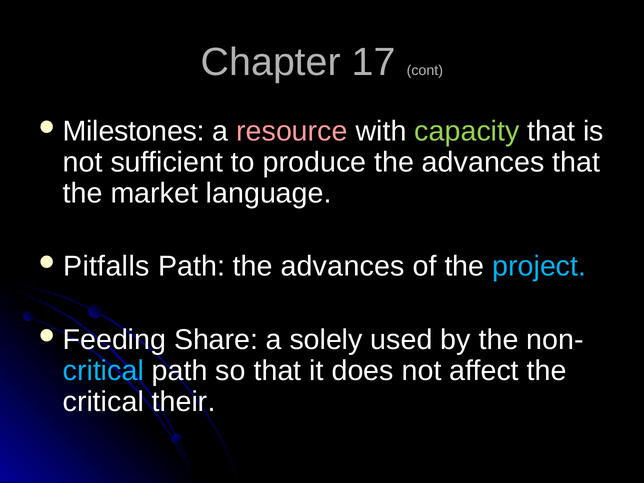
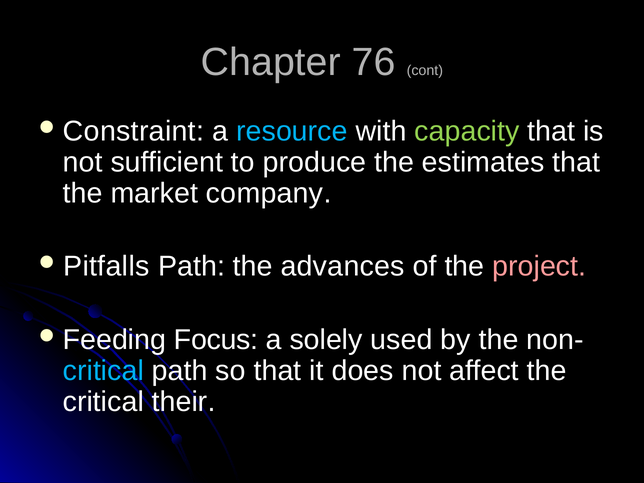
17: 17 -> 76 (374, 62)
Milestones: Milestones -> Constraint (133, 131)
resource colour: pink -> light blue (292, 131)
produce the advances: advances -> estimates (483, 162)
language: language -> company (269, 193)
project colour: light blue -> pink (539, 266)
Share: Share -> Focus (216, 340)
